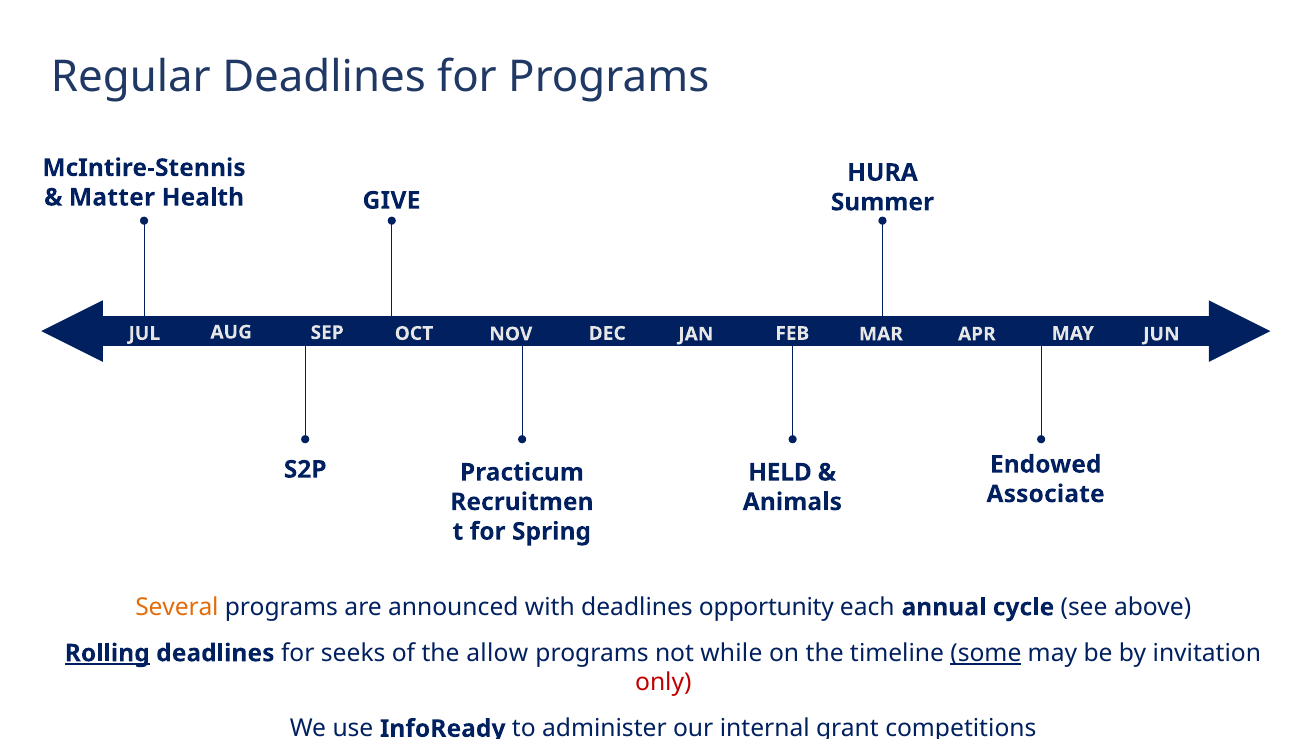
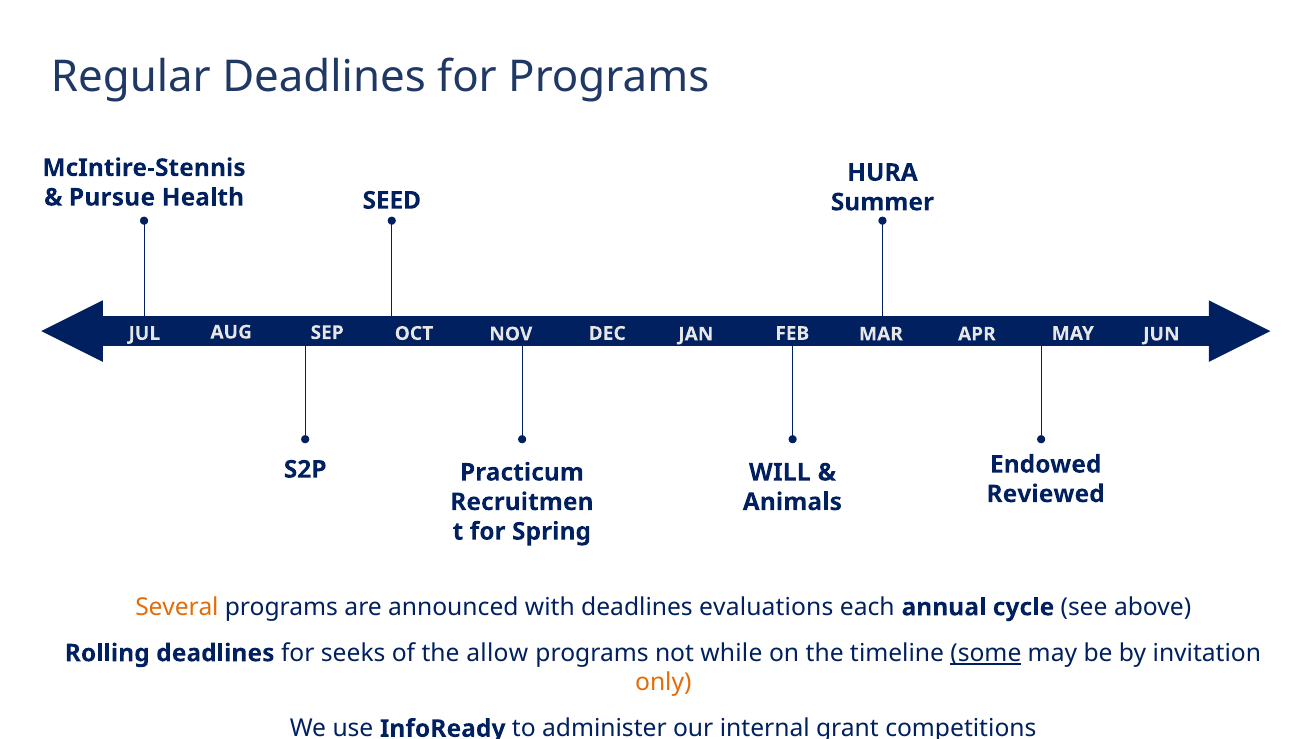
Matter: Matter -> Pursue (112, 197)
GIVE: GIVE -> SEED (392, 201)
HELD: HELD -> WILL (780, 473)
Associate: Associate -> Reviewed (1046, 494)
opportunity: opportunity -> evaluations (766, 607)
Rolling underline: present -> none (107, 653)
only colour: red -> orange (663, 683)
